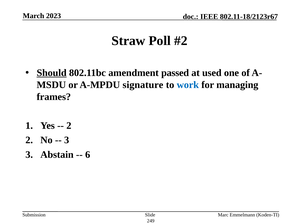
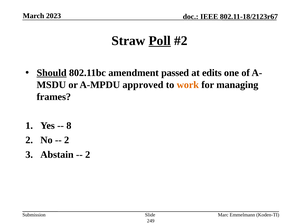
Poll underline: none -> present (160, 41)
used: used -> edits (212, 73)
signature: signature -> approved (143, 85)
work colour: blue -> orange (188, 85)
2: 2 -> 8 (69, 126)
3: 3 -> 2 (67, 140)
6: 6 -> 2 (88, 155)
